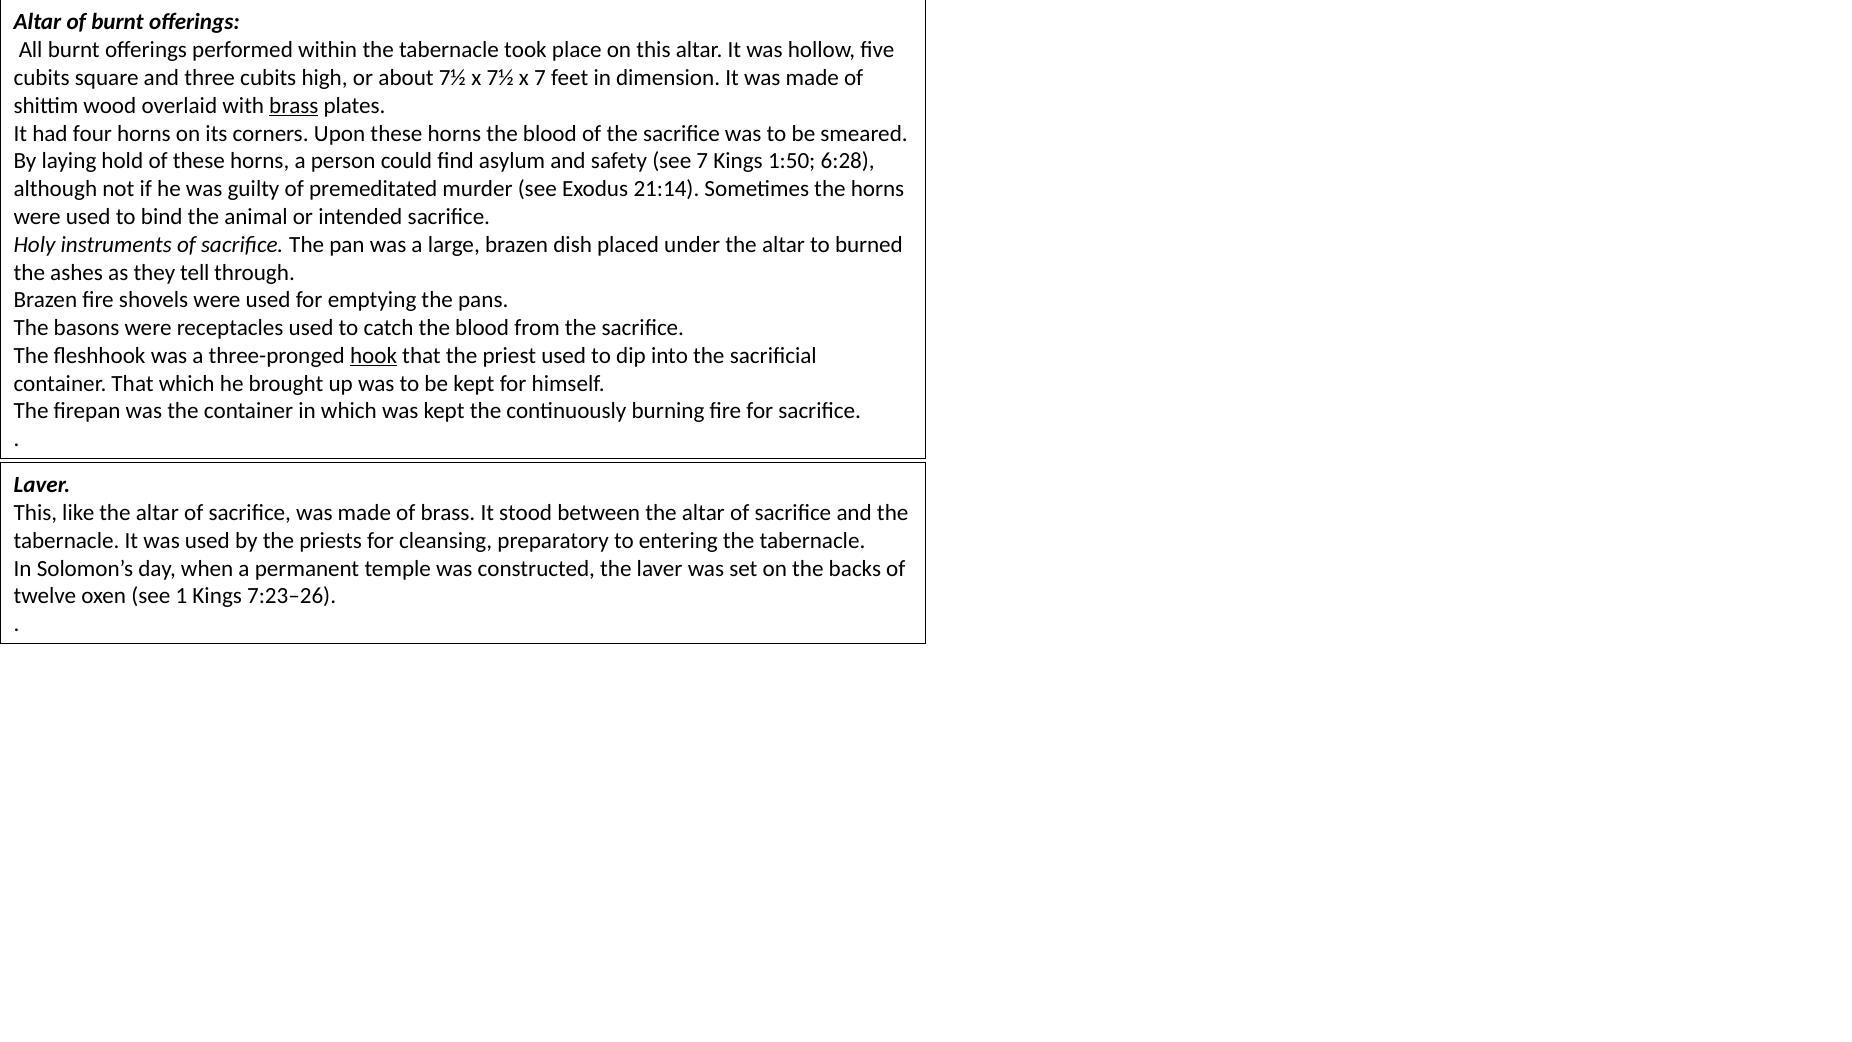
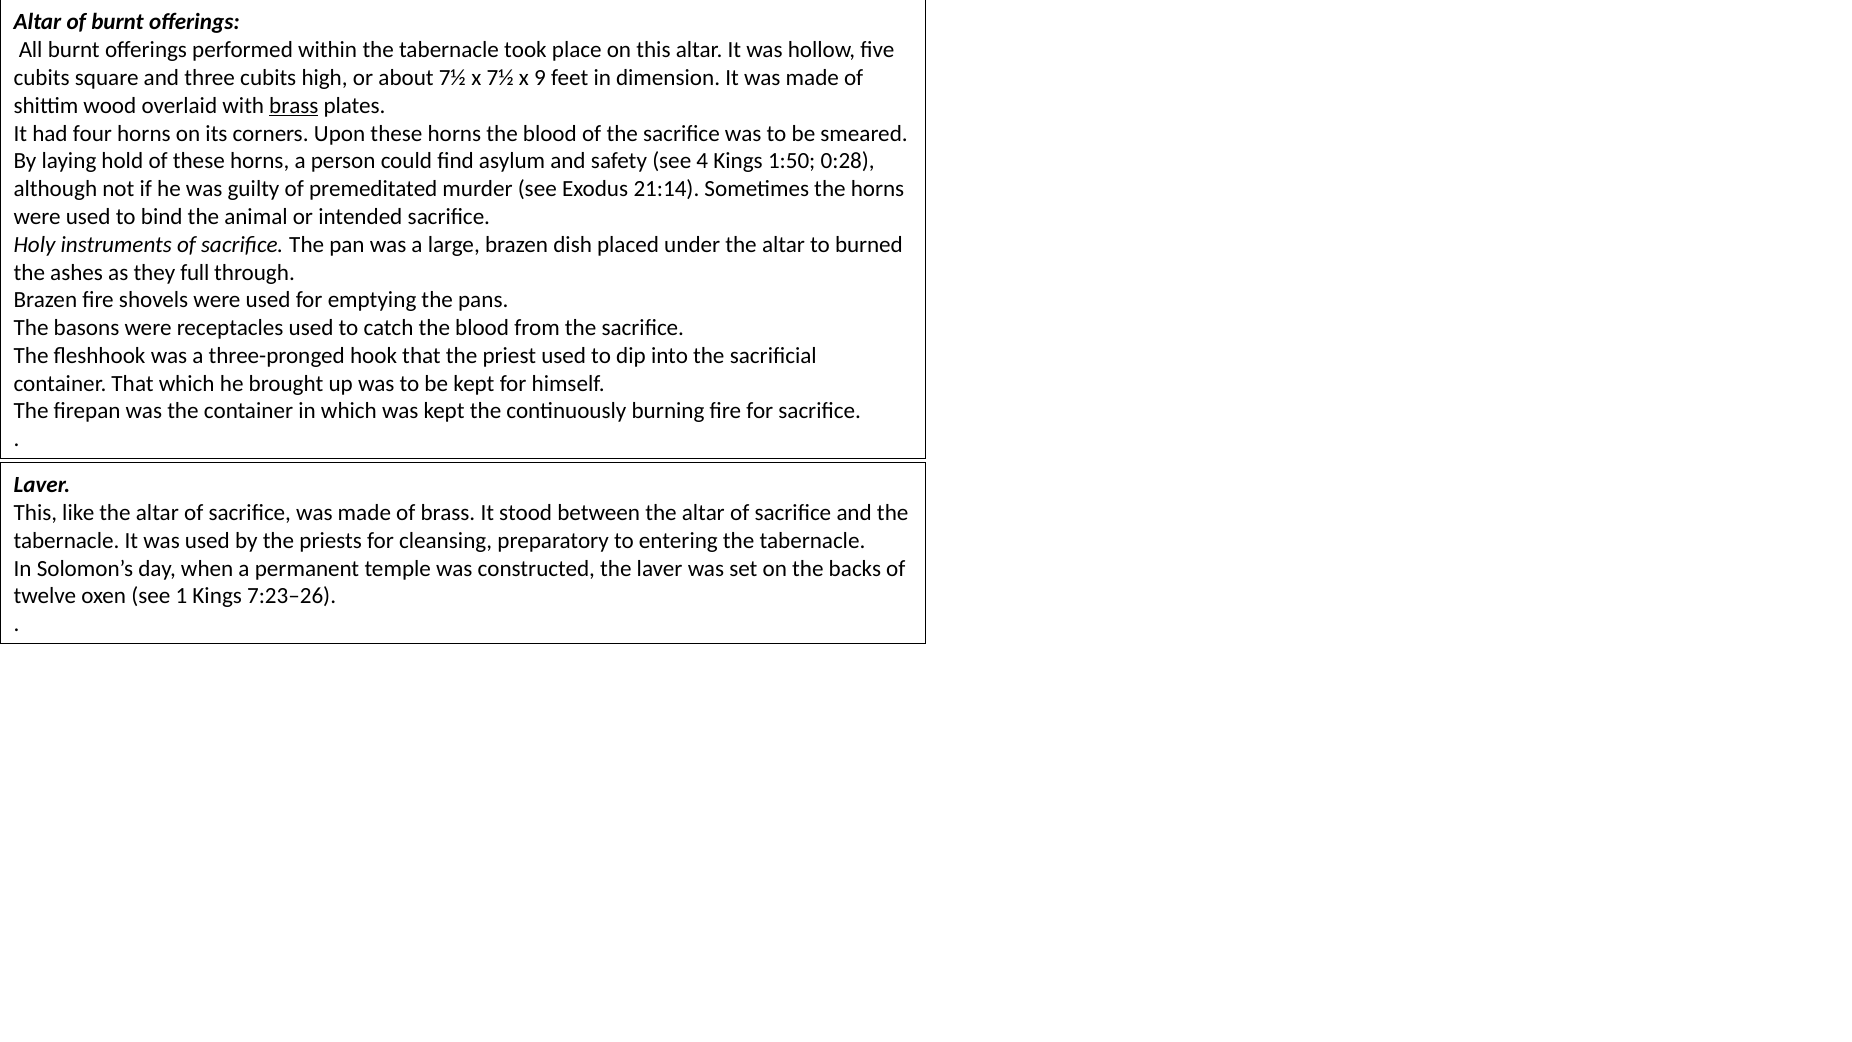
x 7: 7 -> 9 (540, 78)
see 7: 7 -> 4 (702, 161)
6:28: 6:28 -> 0:28 (848, 161)
tell: tell -> full (195, 272)
hook underline: present -> none (374, 356)
